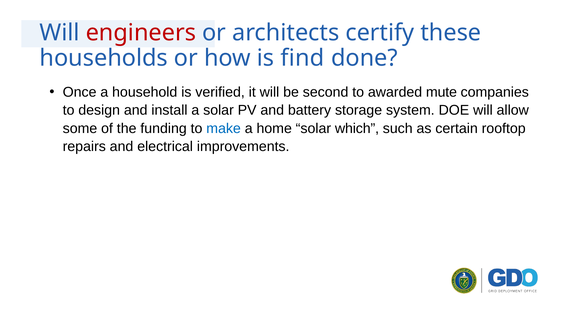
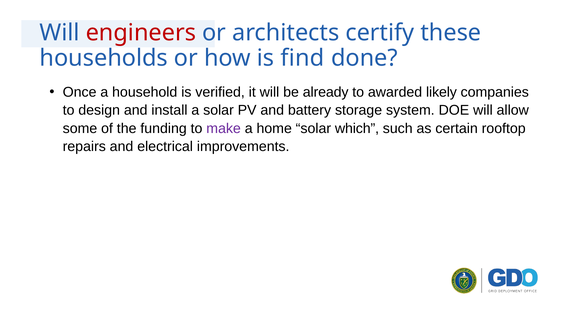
second: second -> already (326, 92)
mute: mute -> likely (441, 92)
make colour: blue -> purple (224, 128)
